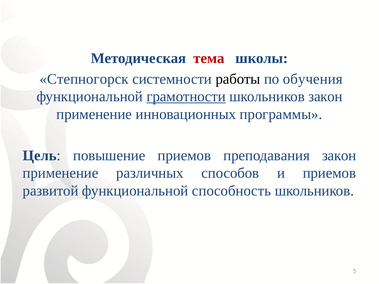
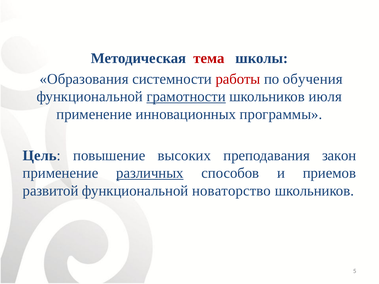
Степногорск: Степногорск -> Образования (84, 79)
работы colour: black -> red (238, 79)
школьников закон: закон -> июля (325, 97)
повышение приемов: приемов -> высоких (184, 156)
различных underline: none -> present (150, 173)
способность: способность -> новаторство (232, 191)
